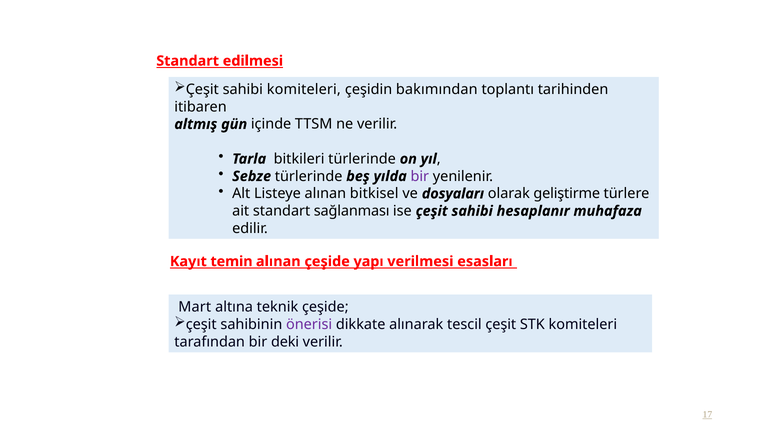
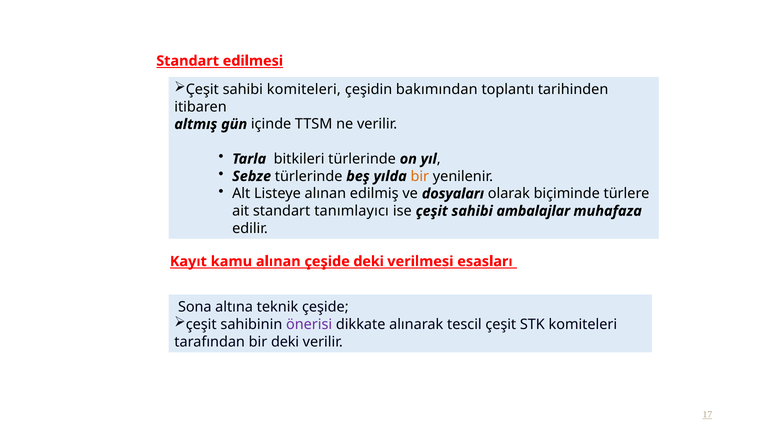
bir colour: purple -> orange (420, 176)
bitkisel: bitkisel -> edilmiş (374, 194)
geliştirme: geliştirme -> biçiminde (567, 194)
sağlanması: sağlanması -> tanımlayıcı (352, 211)
hesaplanır: hesaplanır -> ambalajlar (533, 211)
temin: temin -> kamu (231, 261)
çeşide yapı: yapı -> deki (369, 261)
Mart: Mart -> Sona (195, 307)
